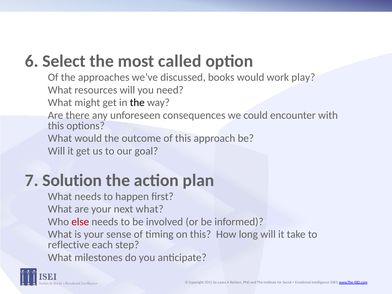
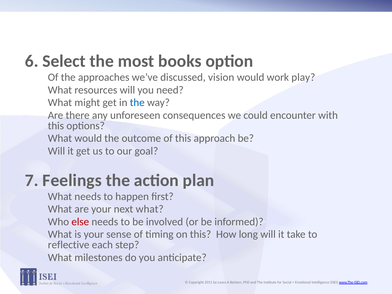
called: called -> books (180, 61)
books: books -> vision (221, 77)
the colour: black -> blue (137, 103)
Solution: Solution -> Feelings (72, 180)
